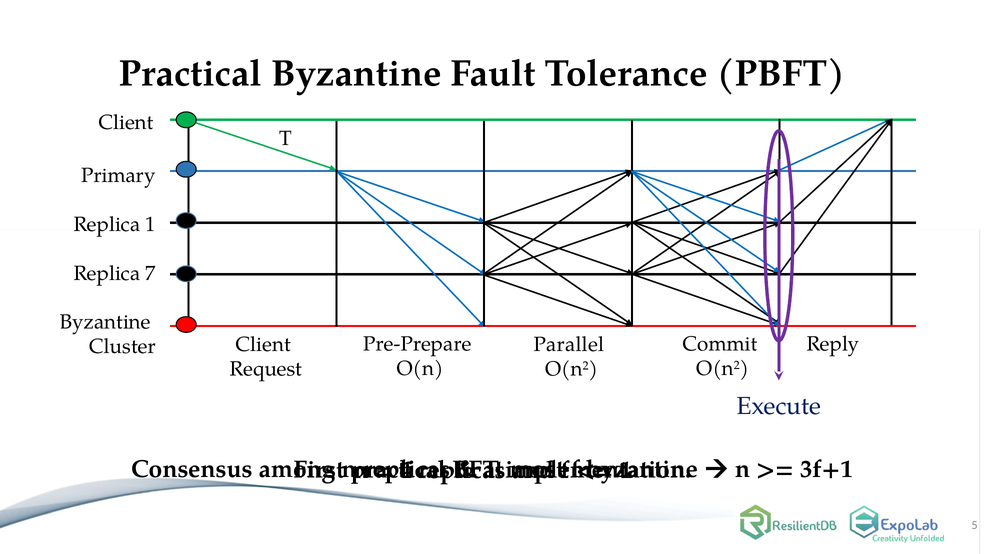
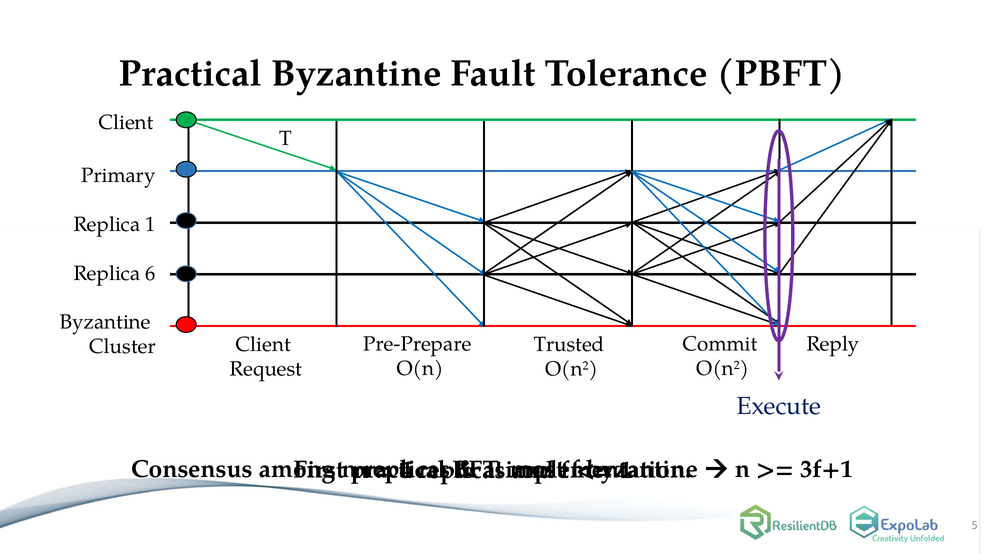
7: 7 -> 6 (151, 273)
Parallel: Parallel -> Trusted (569, 344)
